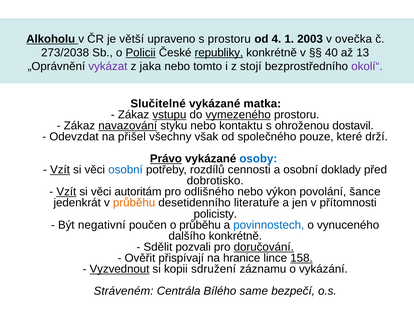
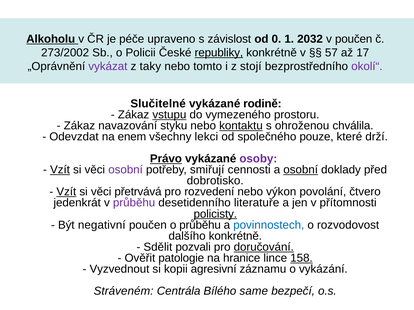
větší: větší -> péče (132, 39)
s prostoru: prostoru -> závislost (229, 39)
4: 4 -> 0 (276, 39)
2003: 2003 -> 2032 (310, 39)
v ovečka: ovečka -> poučen (354, 39)
273/2038: 273/2038 -> 273/2002 (65, 53)
Policii underline: present -> none (141, 53)
40: 40 -> 57 (331, 53)
13: 13 -> 17 (363, 53)
jaka: jaka -> taky (150, 67)
matka: matka -> rodině (262, 104)
vymezeného underline: present -> none (238, 115)
navazování underline: present -> none (128, 126)
kontaktu underline: none -> present (241, 126)
dostavil: dostavil -> chválila (353, 126)
přišel: přišel -> enem (132, 137)
však: však -> lekci (206, 137)
osoby colour: blue -> purple (258, 159)
osobní colour: blue -> purple (126, 170)
rozdílů: rozdílů -> smiřují (207, 170)
osobní underline: none -> present (301, 170)
autoritám: autoritám -> přetrvává (138, 192)
odlišného: odlišného -> rozvedení (209, 192)
šance: šance -> čtvero (365, 192)
průběhu colour: orange -> purple (134, 203)
policisty underline: none -> present (215, 214)
vynuceného: vynuceného -> rozvodovost (348, 225)
přispívají: přispívají -> patologie (181, 258)
Vyzvednout underline: present -> none (119, 269)
sdružení: sdružení -> agresivní (214, 269)
